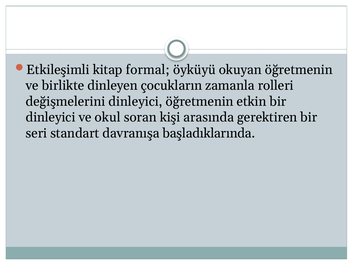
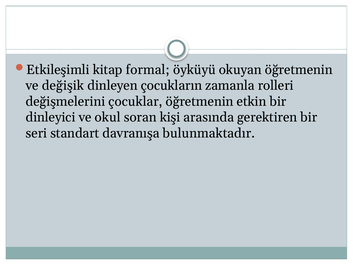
birlikte: birlikte -> değişik (63, 85)
değişmelerini dinleyici: dinleyici -> çocuklar (135, 101)
başladıklarında: başladıklarında -> bulunmaktadır (209, 133)
